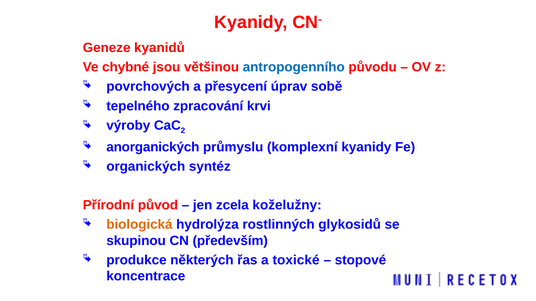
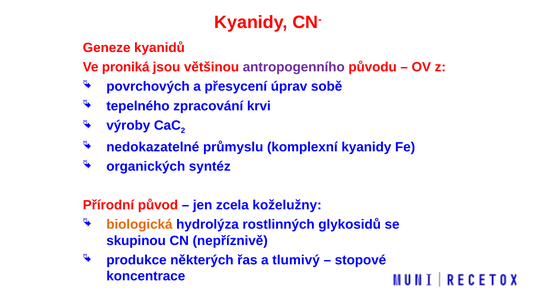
chybné: chybné -> proniká (126, 67)
antropogenního colour: blue -> purple (294, 67)
anorganických: anorganických -> nedokazatelné (153, 147)
především: především -> nepříznivě (230, 241)
toxické: toxické -> tlumivý (296, 260)
